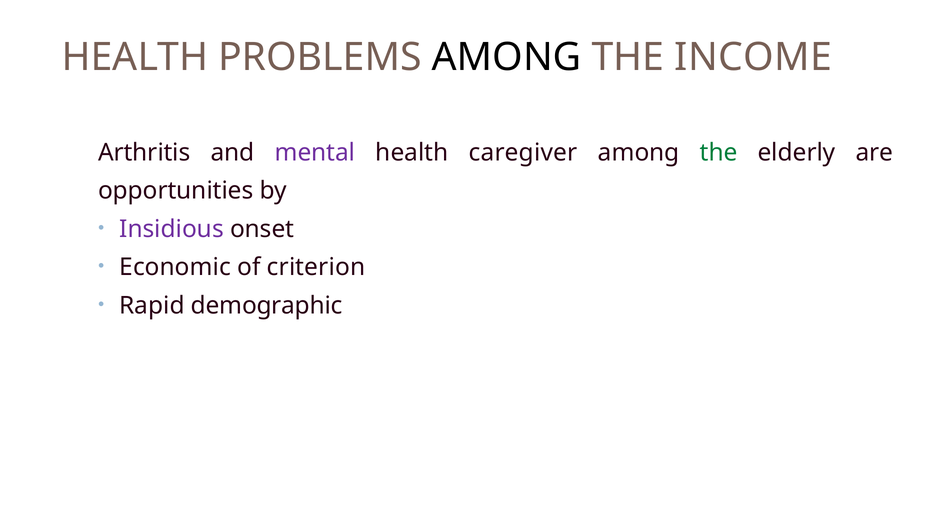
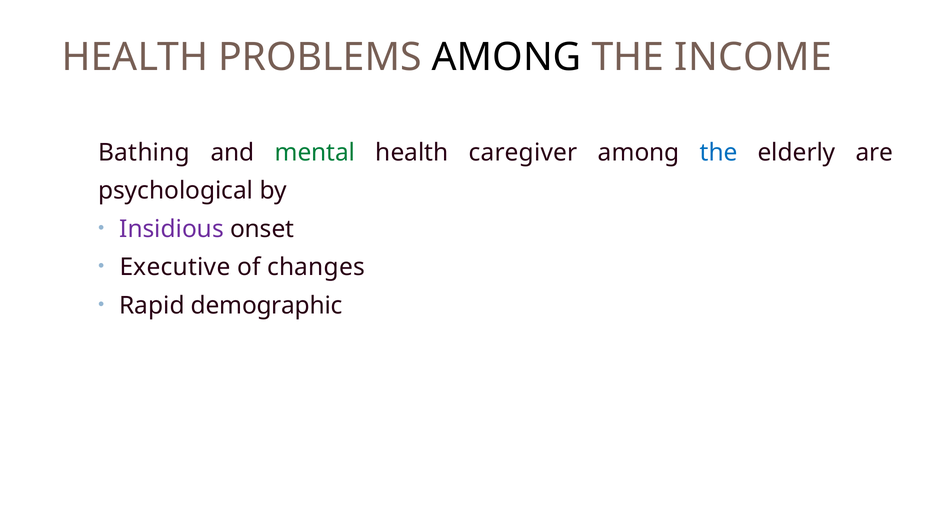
Arthritis: Arthritis -> Bathing (144, 152)
mental colour: purple -> green (315, 152)
the colour: green -> blue (719, 152)
opportunities: opportunities -> psychological (176, 190)
Economic: Economic -> Executive (175, 267)
criterion: criterion -> changes (316, 267)
